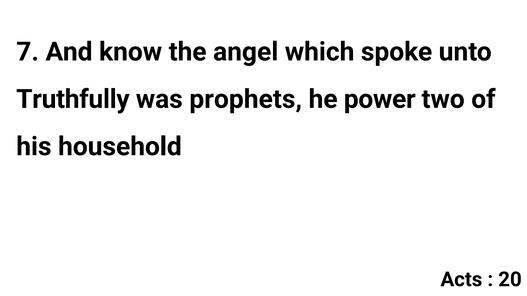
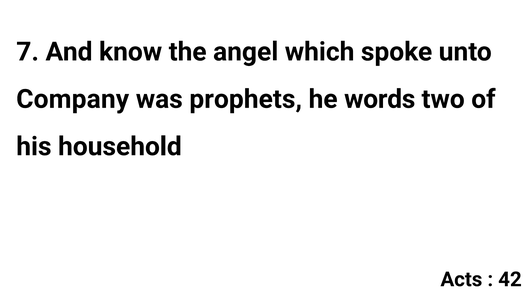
Truthfully: Truthfully -> Company (73, 99)
power: power -> words (380, 99)
20: 20 -> 42 (510, 280)
